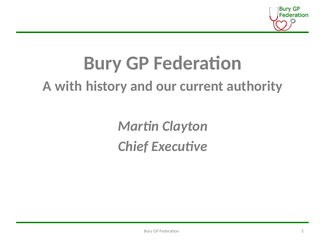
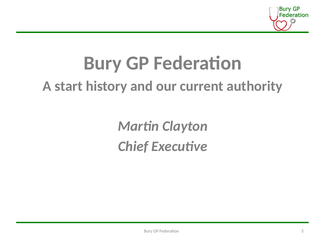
with: with -> start (69, 86)
